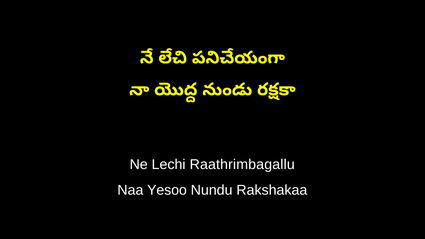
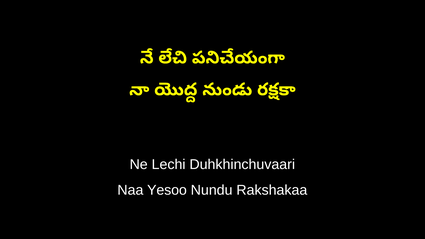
Raathrimbagallu: Raathrimbagallu -> Duhkhinchuvaari (242, 165)
